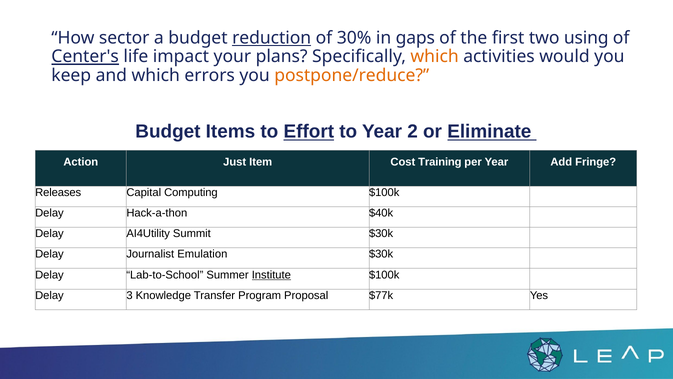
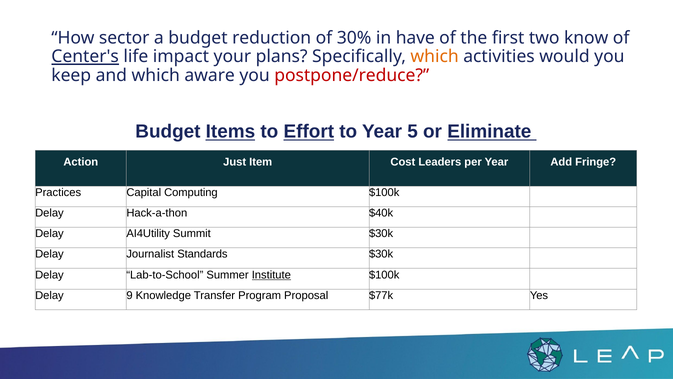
reduction underline: present -> none (272, 38)
gaps: gaps -> have (415, 38)
using: using -> know (586, 38)
errors: errors -> aware (210, 76)
postpone/reduce colour: orange -> red (352, 76)
Items underline: none -> present (230, 132)
2: 2 -> 5 (413, 132)
Training: Training -> Leaders (440, 162)
Releases: Releases -> Practices (58, 192)
Emulation: Emulation -> Standards (202, 254)
3: 3 -> 9 (130, 295)
